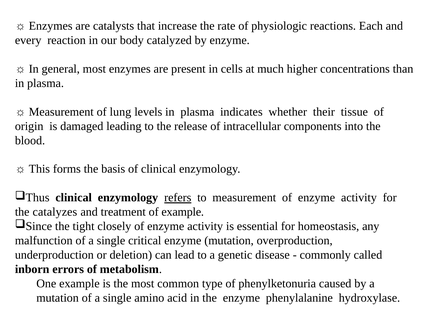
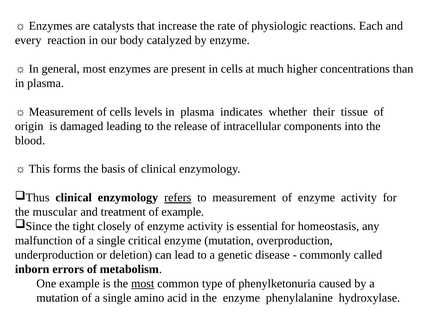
of lung: lung -> cells (121, 112)
catalyzes: catalyzes -> muscular (55, 212)
most underline: none -> present (143, 283)
